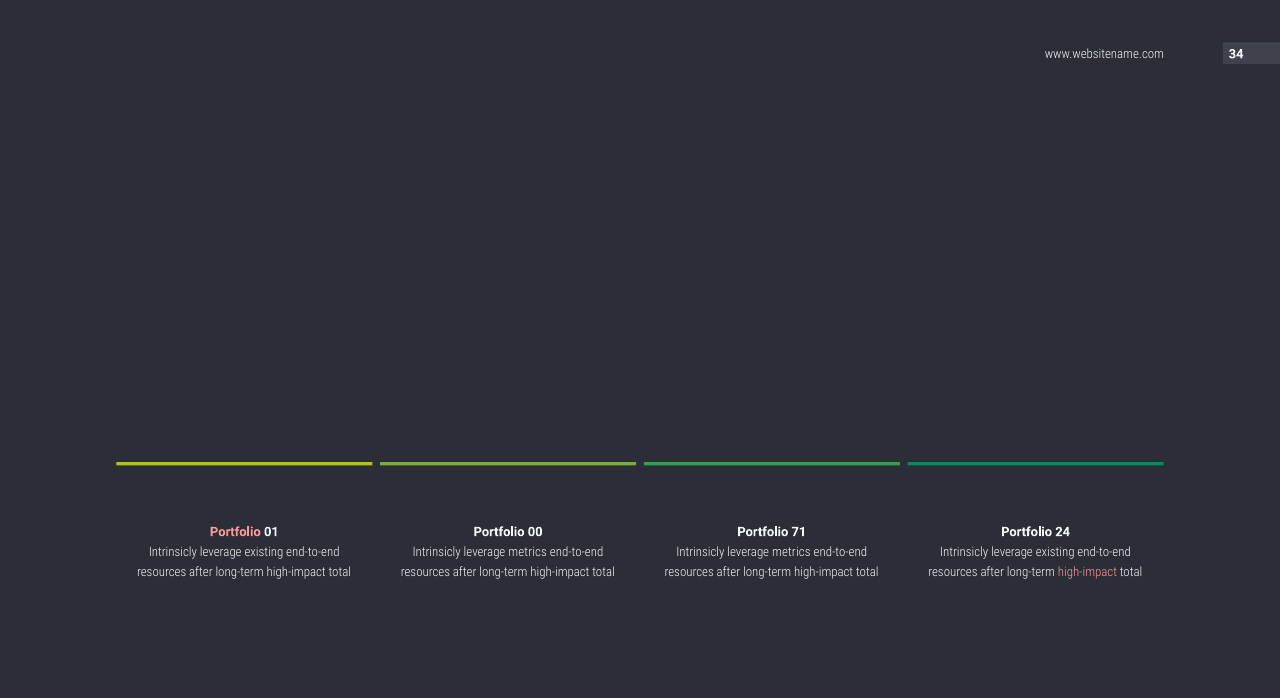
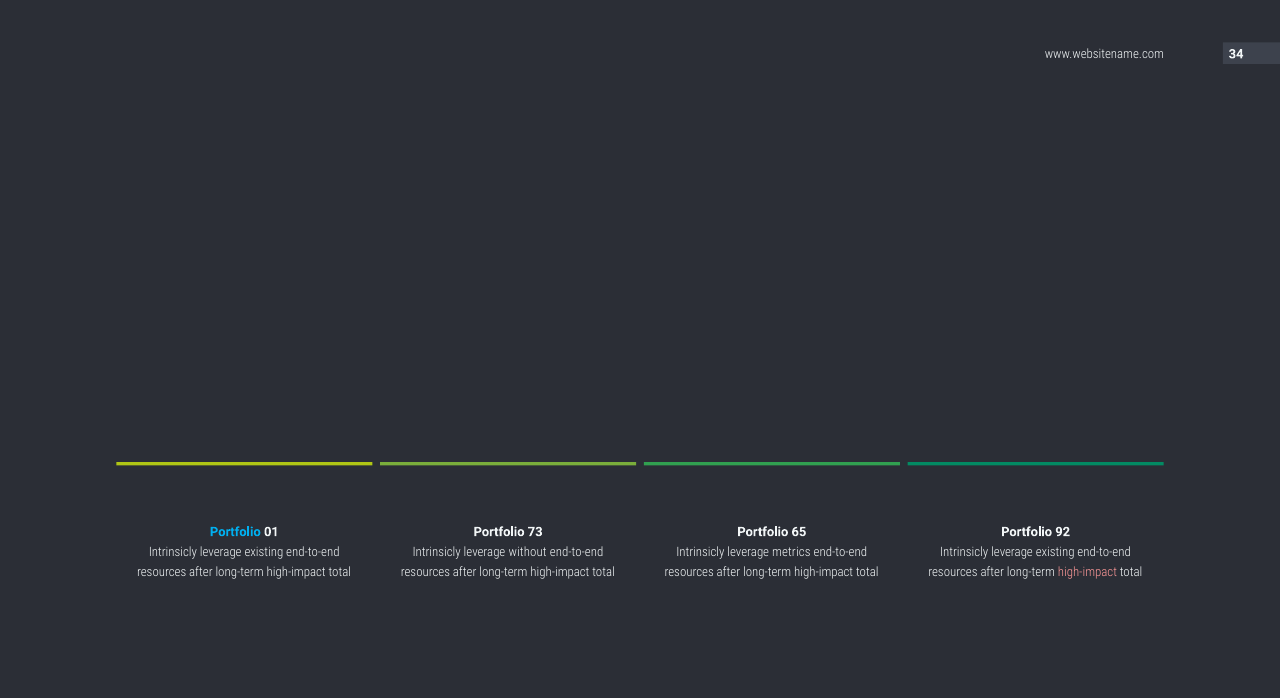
Portfolio colour: pink -> light blue (235, 532)
00: 00 -> 73 (535, 532)
71: 71 -> 65 (799, 532)
24: 24 -> 92 (1063, 532)
metrics: metrics -> without (528, 552)
